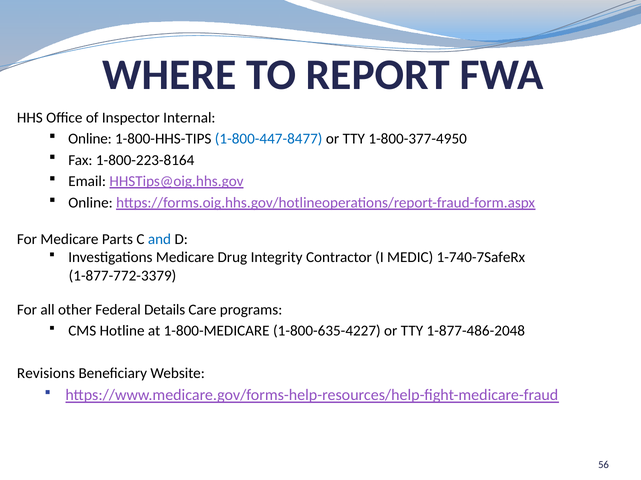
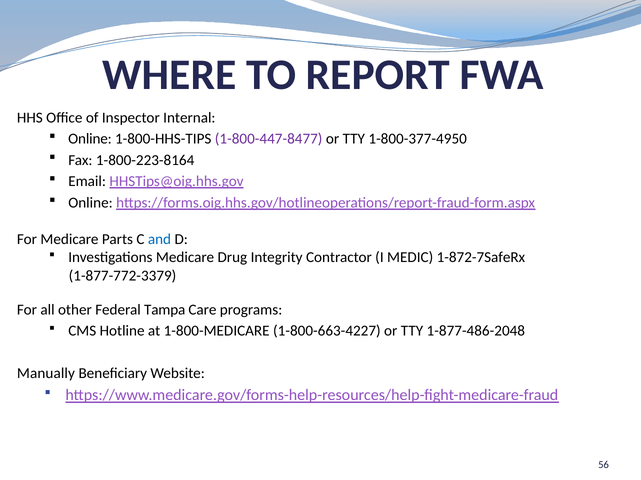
1-800-447-8477 colour: blue -> purple (269, 139)
1-740-7SafeRx: 1-740-7SafeRx -> 1-872-7SafeRx (481, 258)
Details: Details -> Tampa (165, 310)
1-800-635-4227: 1-800-635-4227 -> 1-800-663-4227 (327, 331)
Revisions: Revisions -> Manually (46, 374)
